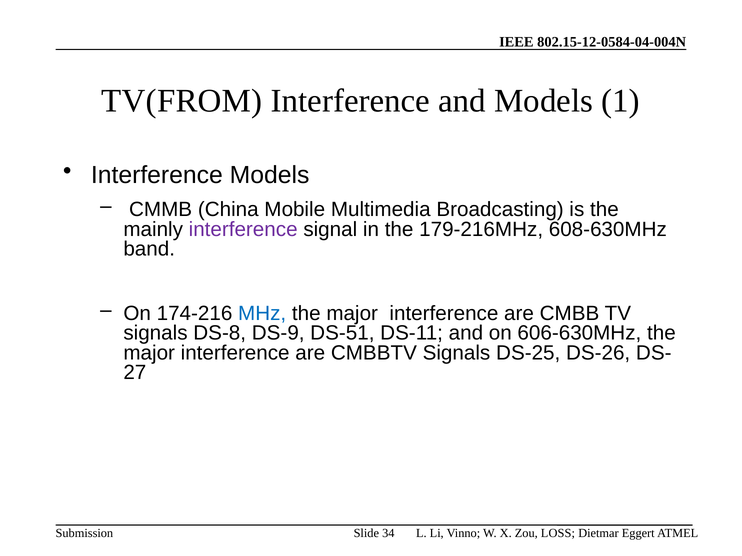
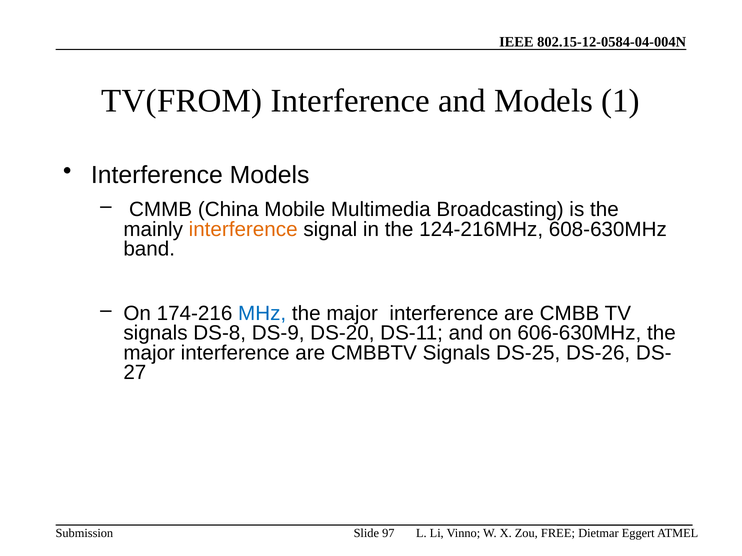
interference colour: purple -> orange (243, 229)
179-216MHz: 179-216MHz -> 124-216MHz (481, 229)
DS-51: DS-51 -> DS-20 (342, 333)
34: 34 -> 97 (388, 534)
LOSS: LOSS -> FREE (558, 534)
